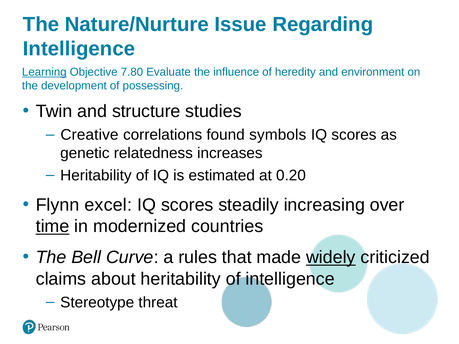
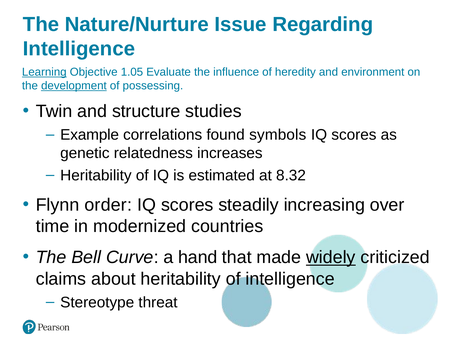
7.80: 7.80 -> 1.05 (132, 72)
development underline: none -> present (74, 86)
Creative: Creative -> Example (90, 135)
0.20: 0.20 -> 8.32 (291, 176)
excel: excel -> order (108, 205)
time underline: present -> none (53, 227)
rules: rules -> hand (198, 258)
